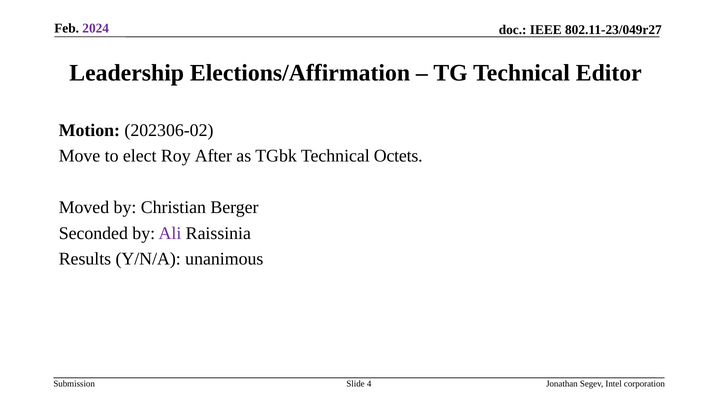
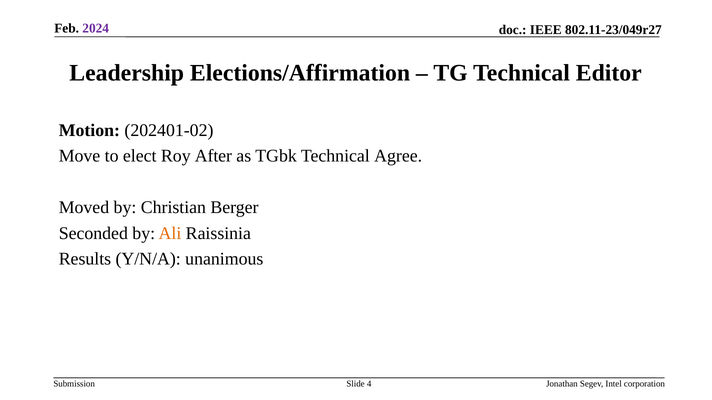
202306-02: 202306-02 -> 202401-02 (169, 130)
Octets: Octets -> Agree (398, 156)
Ali colour: purple -> orange (170, 234)
